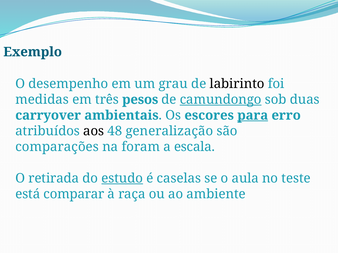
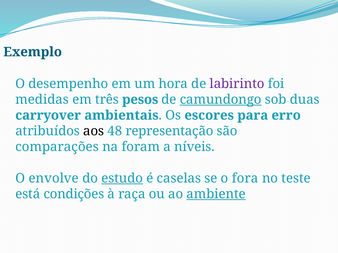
grau: grau -> hora (173, 84)
labirinto colour: black -> purple (237, 84)
para underline: present -> none (253, 116)
generalização: generalização -> representação (169, 131)
escala: escala -> níveis (194, 147)
retirada: retirada -> envolve (54, 179)
aula: aula -> fora (245, 179)
comparar: comparar -> condições (74, 194)
ambiente underline: none -> present (216, 194)
